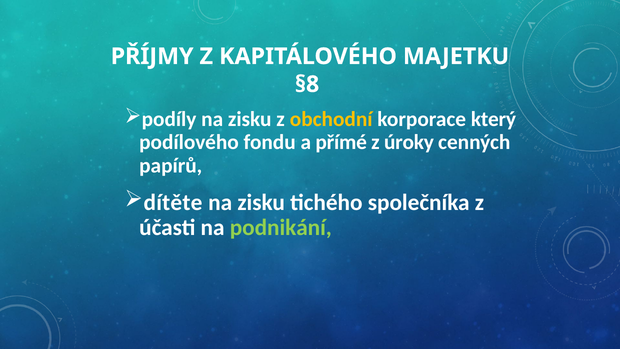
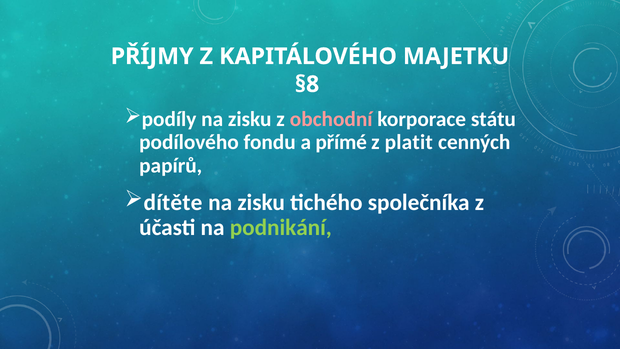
obchodní colour: yellow -> pink (331, 119)
který: který -> státu (493, 119)
úroky: úroky -> platit (409, 142)
